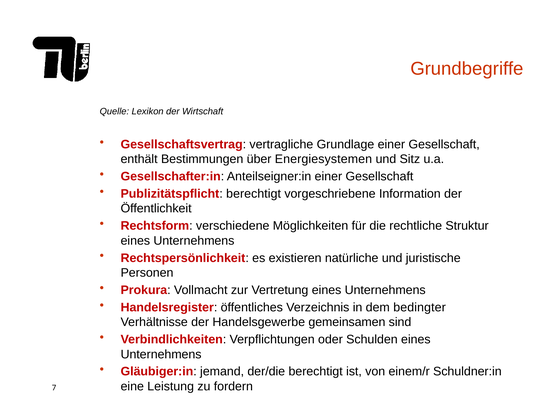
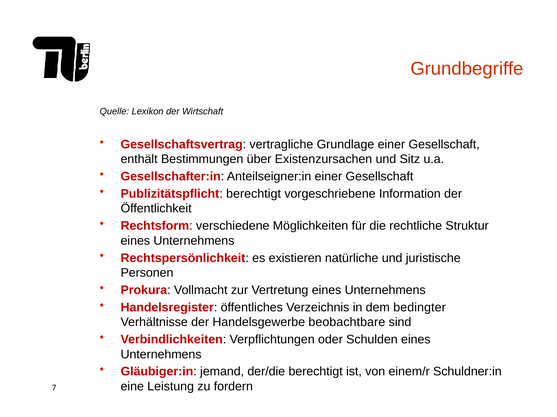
Energiesystemen: Energiesystemen -> Existenzursachen (324, 159)
gemeinsamen: gemeinsamen -> beobachtbare (347, 323)
